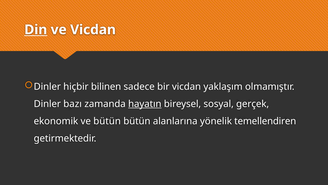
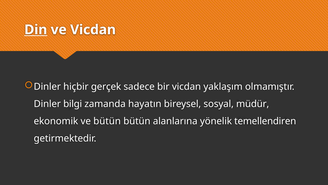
bilinen: bilinen -> gerçek (106, 86)
bazı: bazı -> bilgi (73, 104)
hayatın underline: present -> none (145, 104)
gerçek: gerçek -> müdür (253, 104)
